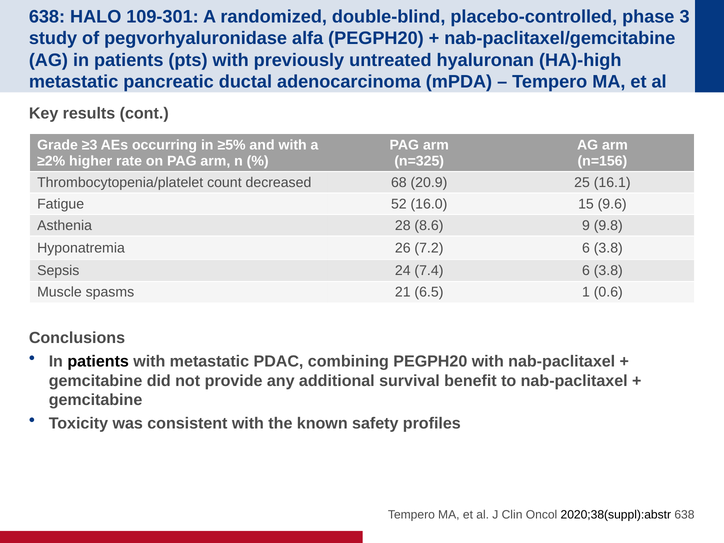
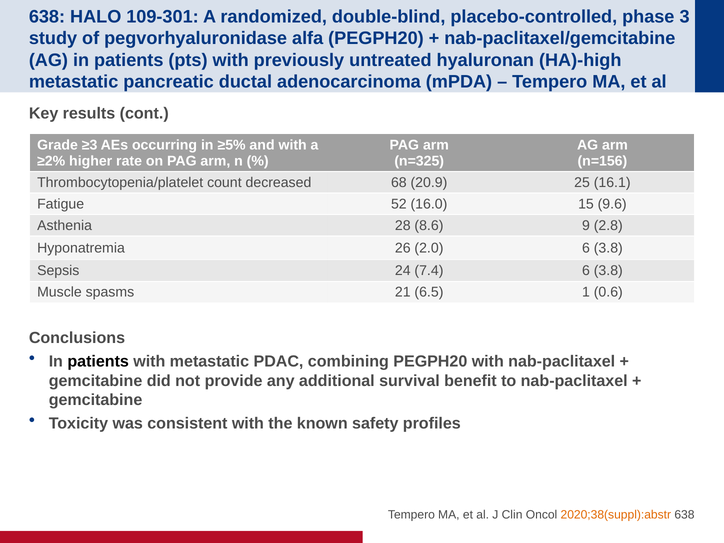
9.8: 9.8 -> 2.8 (608, 226)
7.2: 7.2 -> 2.0 (429, 248)
2020;38(suppl):abstr colour: black -> orange (616, 515)
